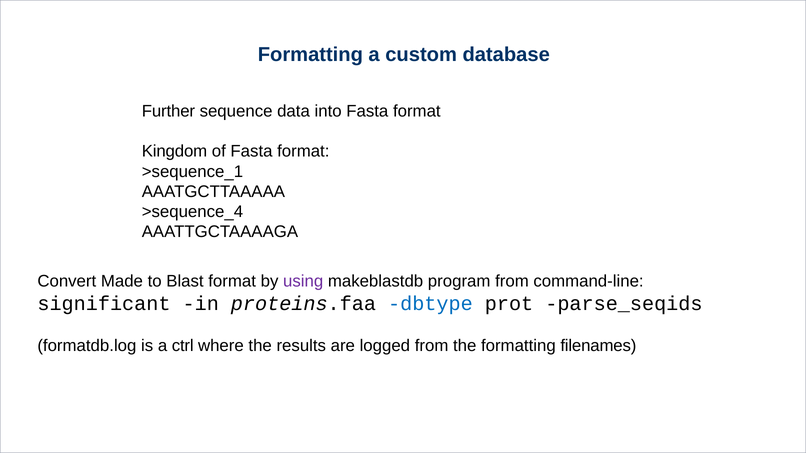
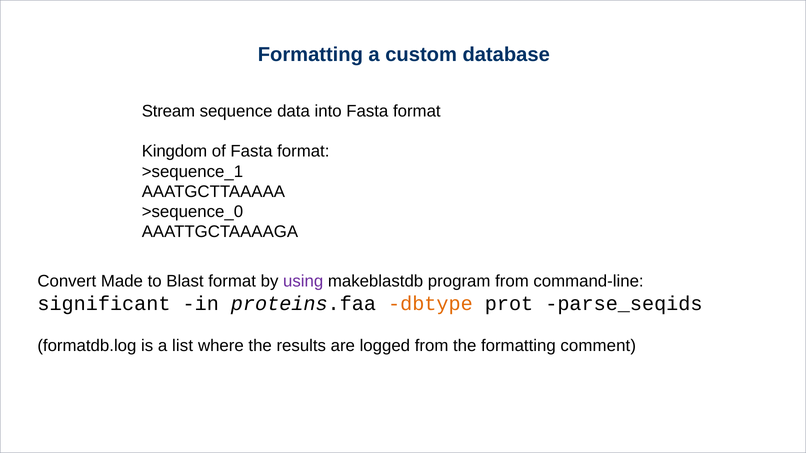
Further: Further -> Stream (168, 111)
>sequence_4: >sequence_4 -> >sequence_0 (192, 212)
dbtype colour: blue -> orange (430, 304)
ctrl: ctrl -> list (183, 346)
filenames: filenames -> comment (598, 346)
